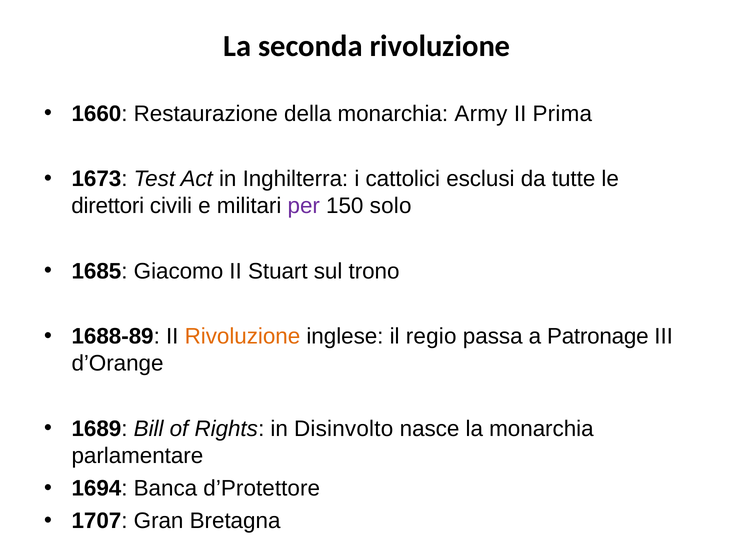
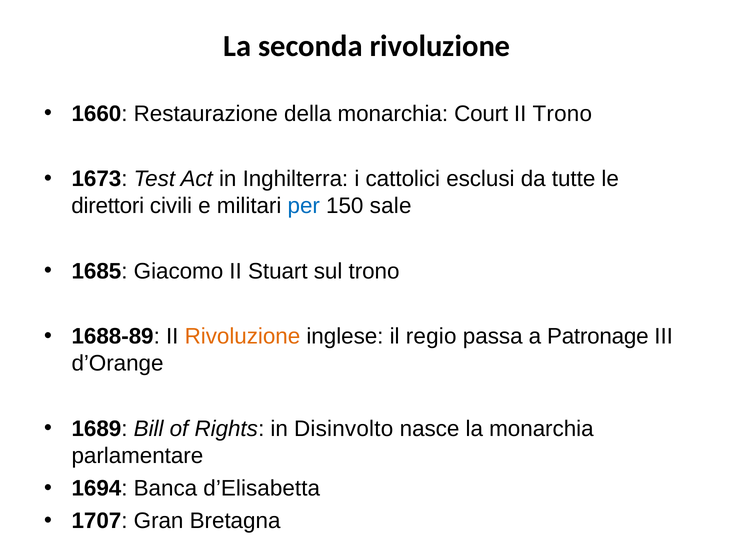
Army: Army -> Court (481, 114)
II Prima: Prima -> Trono (562, 114)
per colour: purple -> blue (304, 206)
solo: solo -> sale (391, 206)
d’Protettore: d’Protettore -> d’Elisabetta (262, 488)
